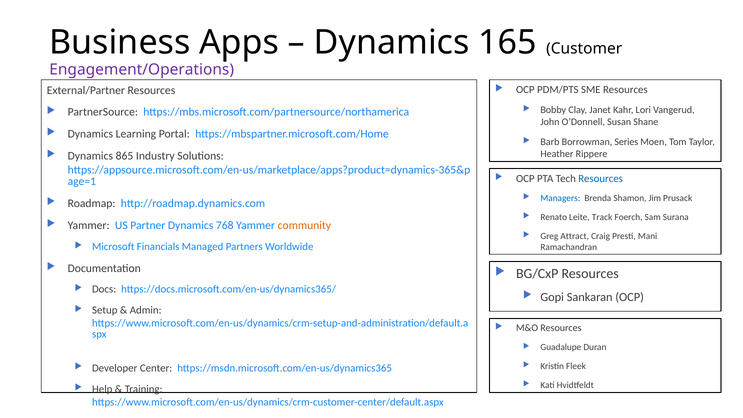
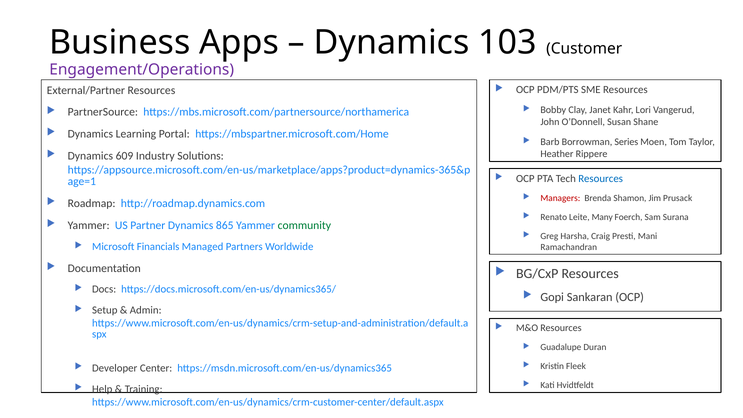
165: 165 -> 103 (507, 43)
865: 865 -> 609 (125, 156)
Managers colour: blue -> red (560, 198)
Track: Track -> Many (602, 217)
768: 768 -> 865 (225, 225)
community colour: orange -> green (304, 225)
Attract: Attract -> Harsha (575, 236)
